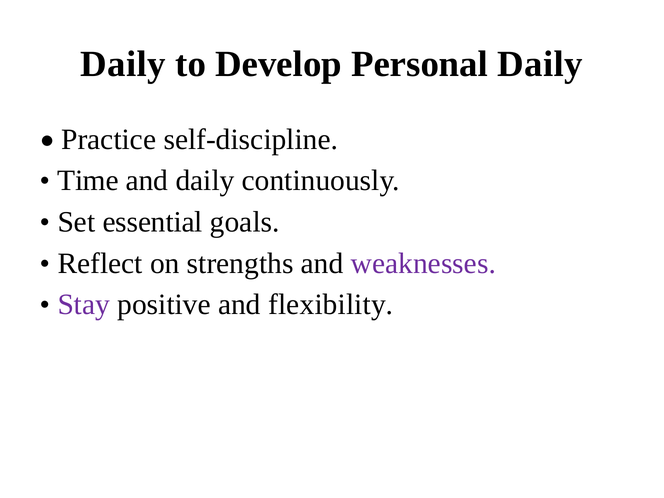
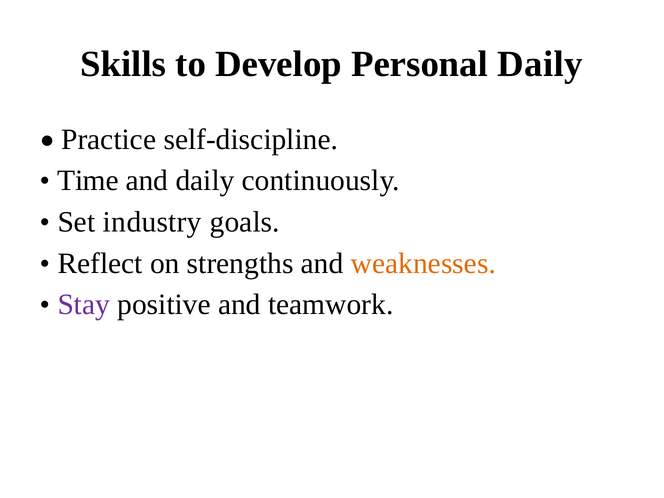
Daily: Daily -> Skills (123, 64)
essential: essential -> industry (152, 222)
weaknesses colour: purple -> orange (423, 263)
flexibility: flexibility -> teamwork (331, 305)
